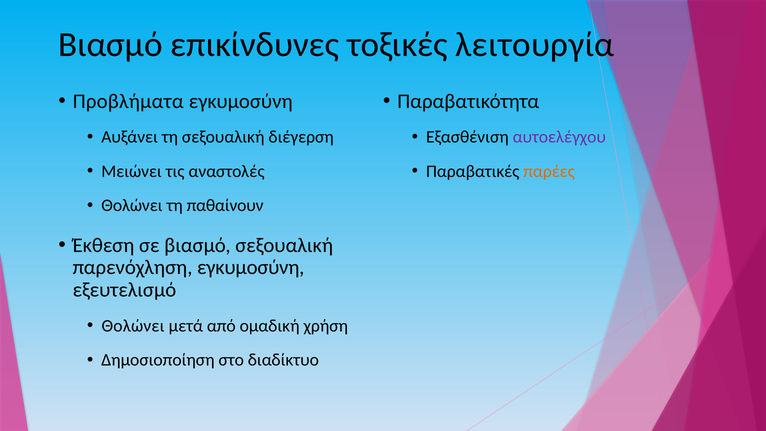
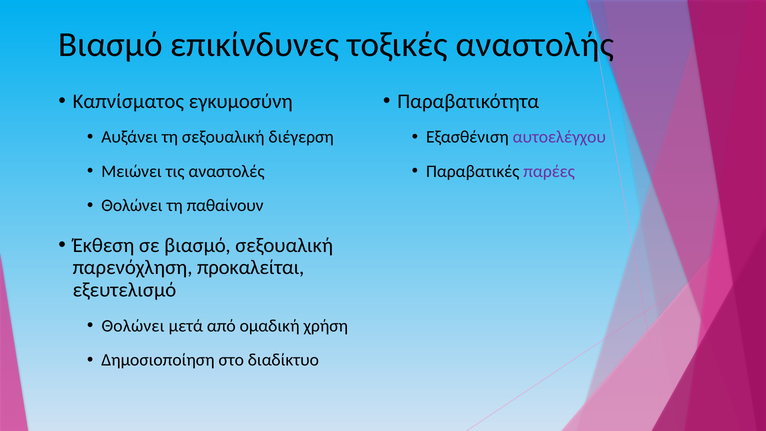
λειτουργία: λειτουργία -> αναστολής (535, 45)
Προβλήματα: Προβλήματα -> Καπνίσματος (128, 101)
παρέες colour: orange -> purple (549, 171)
παρενόχληση εγκυμοσύνη: εγκυμοσύνη -> προκαλείται (251, 268)
